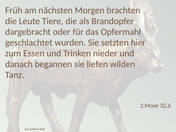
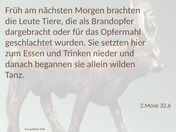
liefen: liefen -> allein (97, 64)
